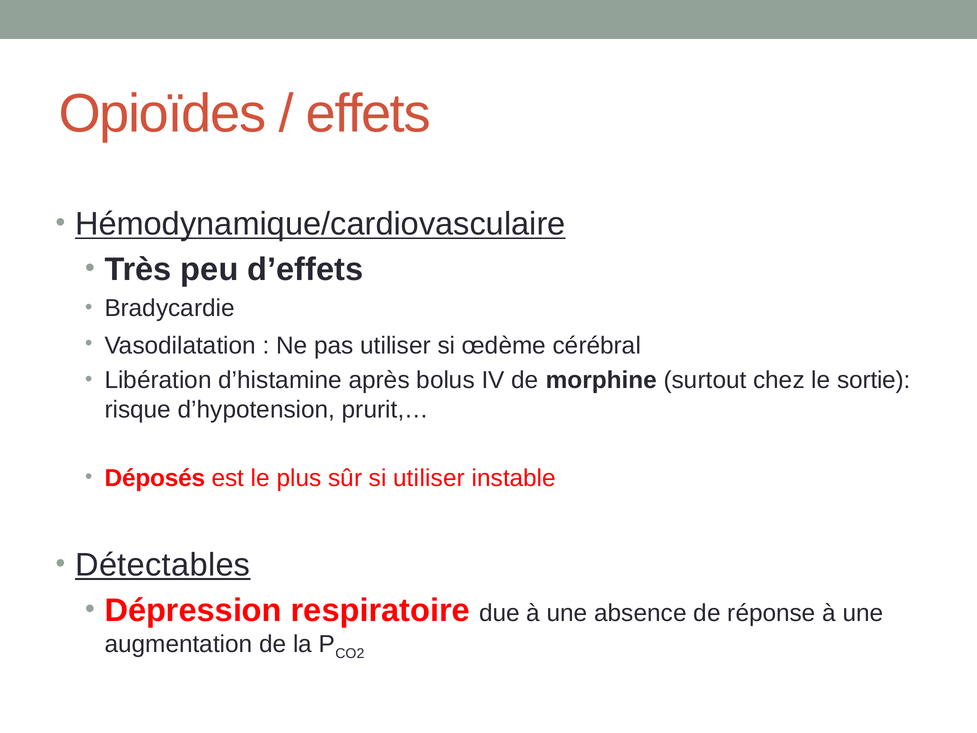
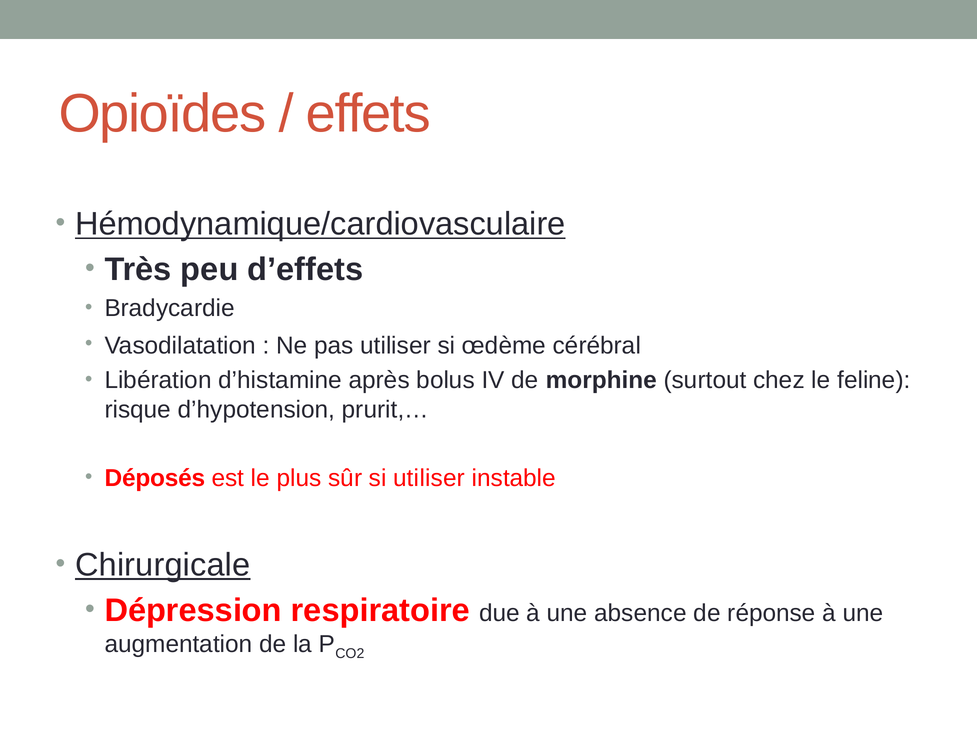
sortie: sortie -> feline (874, 380)
Détectables: Détectables -> Chirurgicale (163, 565)
